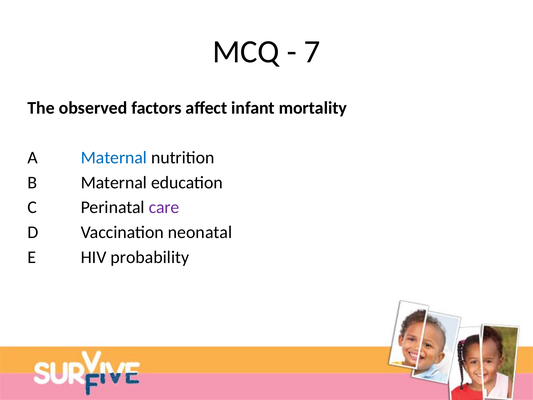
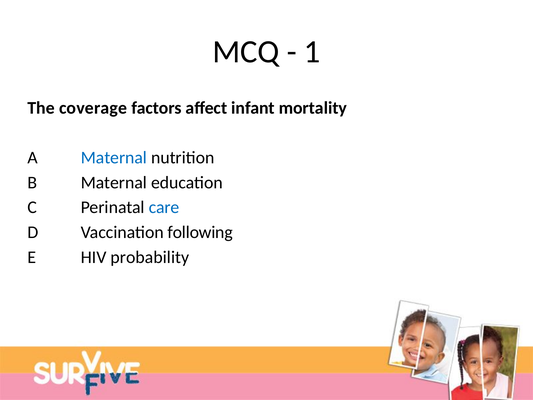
7: 7 -> 1 (312, 52)
observed: observed -> coverage (93, 108)
care colour: purple -> blue (164, 207)
neonatal: neonatal -> following (200, 232)
